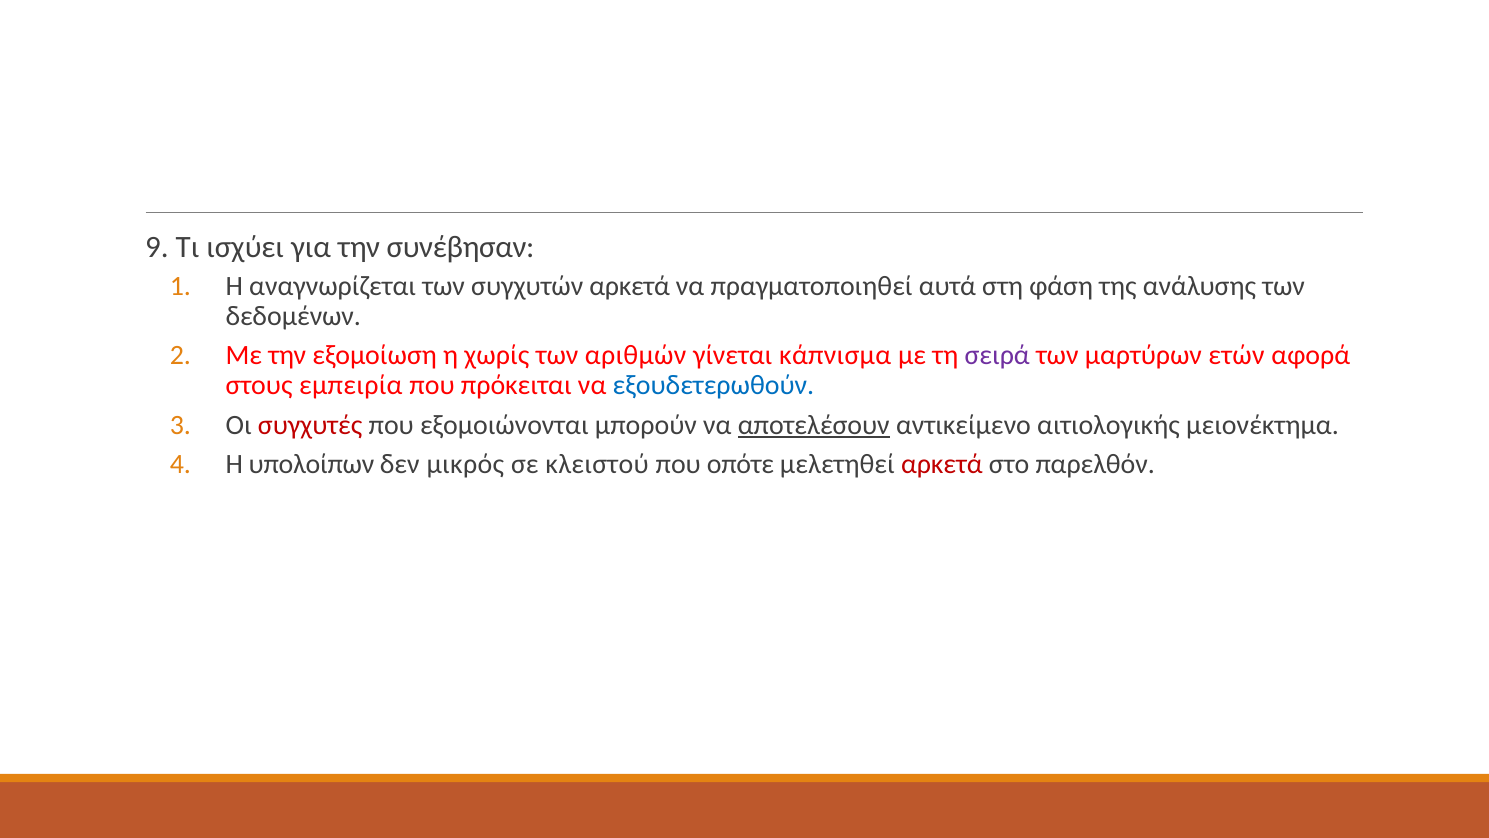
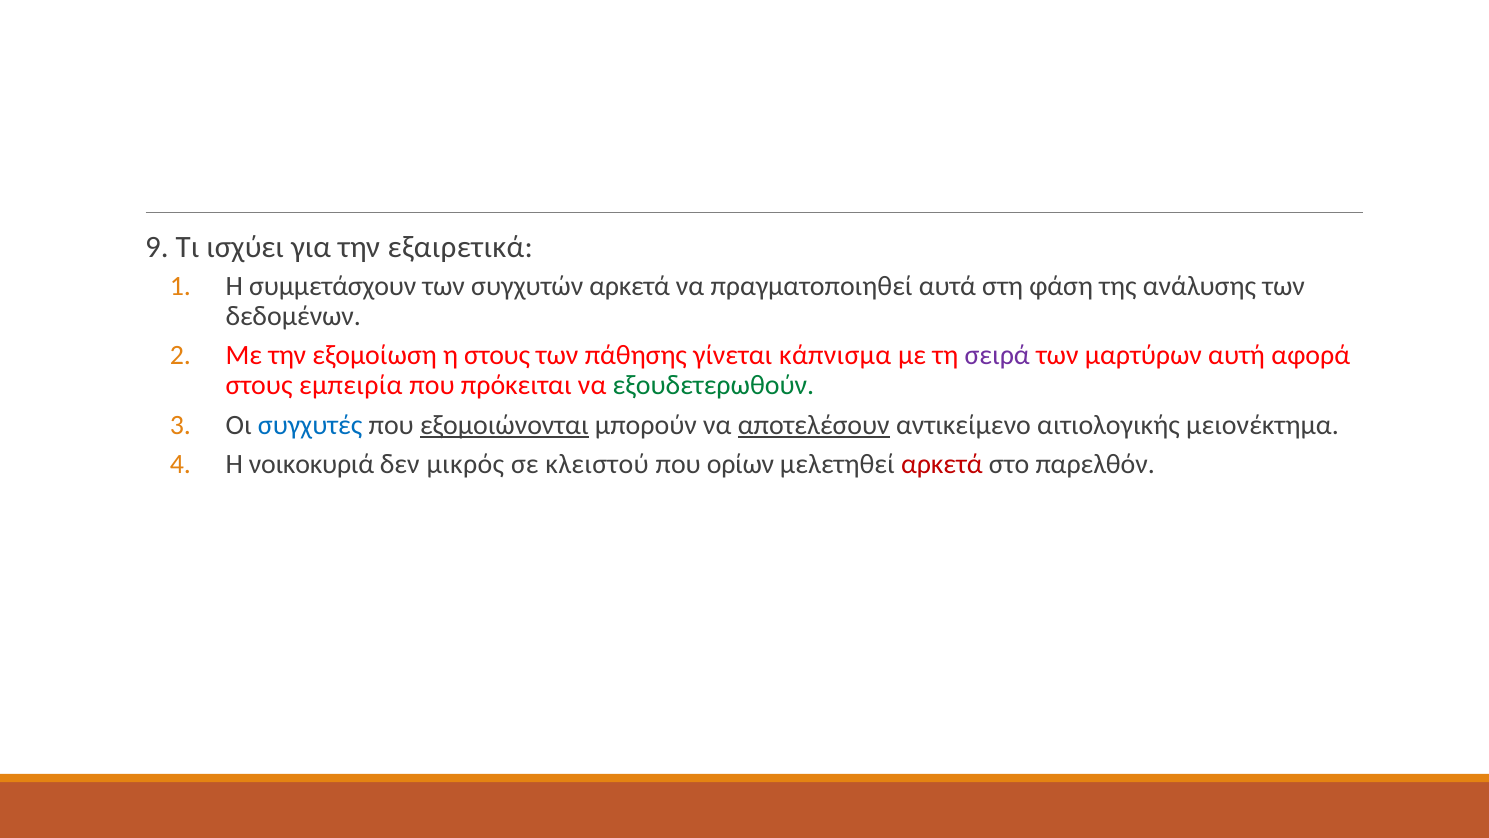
συνέβησαν: συνέβησαν -> εξαιρετικά (460, 248)
αναγνωρίζεται: αναγνωρίζεται -> συμμετάσχουν (333, 286)
η χωρίς: χωρίς -> στους (497, 355)
αριθμών: αριθμών -> πάθησης (636, 355)
ετών: ετών -> αυτή (1237, 355)
εξουδετερωθούν colour: blue -> green (713, 385)
συγχυτές colour: red -> blue (310, 425)
εξομοιώνονται underline: none -> present (504, 425)
υπολοίπων: υπολοίπων -> νοικοκυριά (312, 464)
οπότε: οπότε -> ορίων (741, 464)
